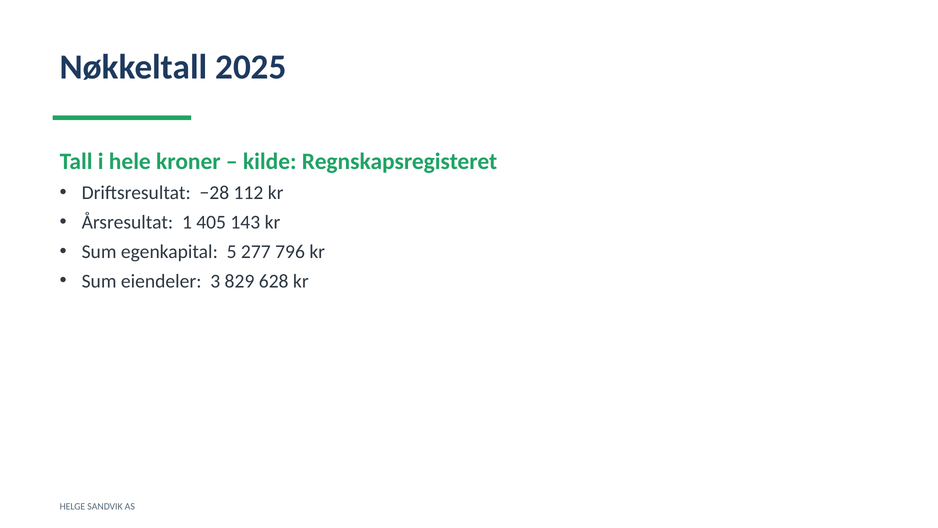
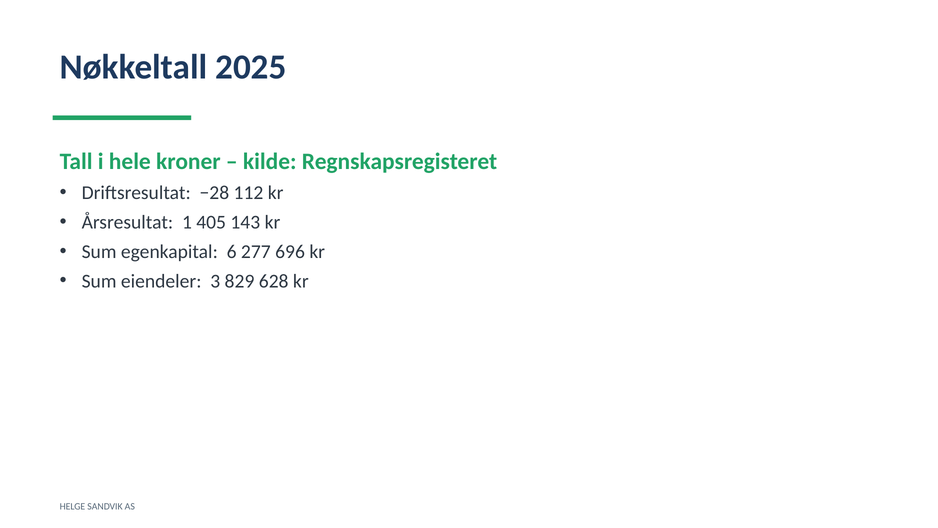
5: 5 -> 6 (232, 252)
796: 796 -> 696 (290, 252)
